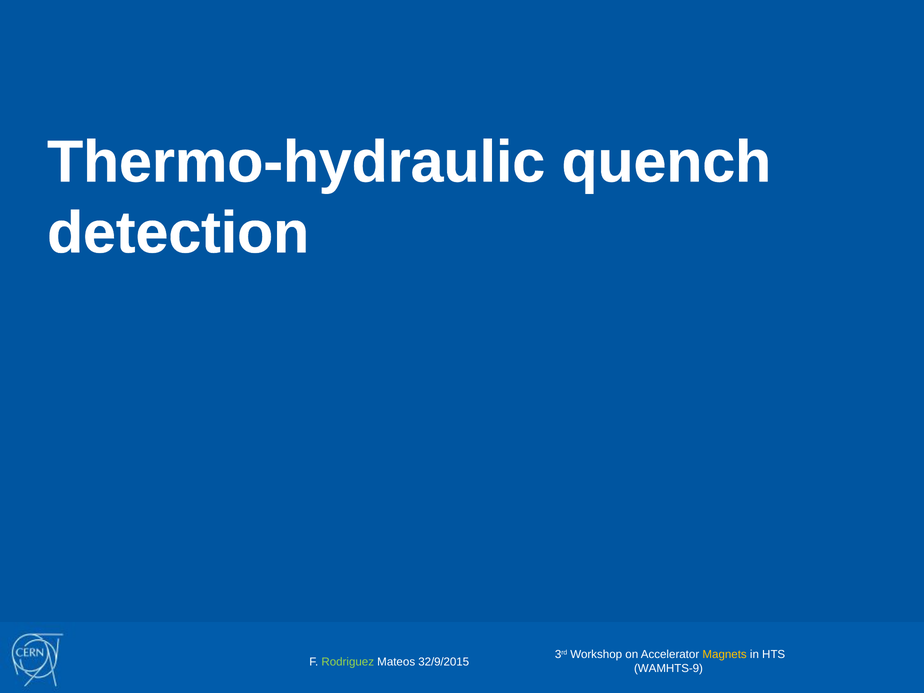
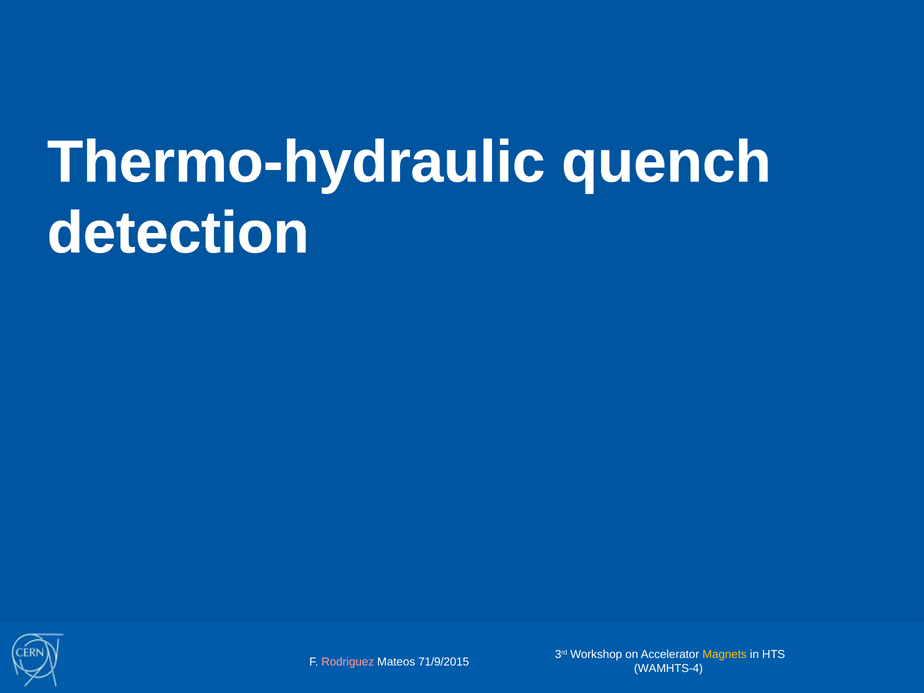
Rodriguez colour: light green -> pink (348, 662)
32/9/2015: 32/9/2015 -> 71/9/2015 (444, 662)
WAMHTS-9: WAMHTS-9 -> WAMHTS-4 (669, 668)
